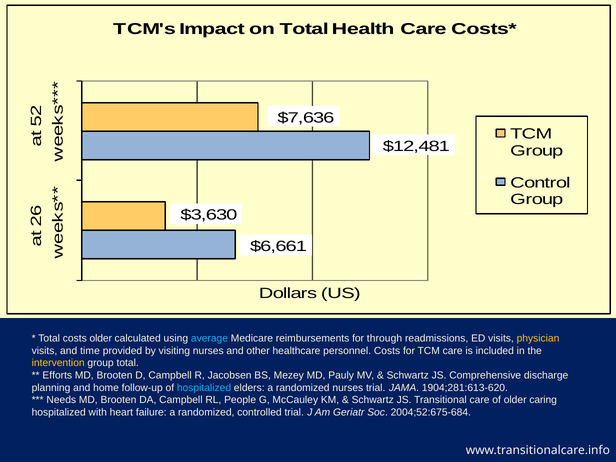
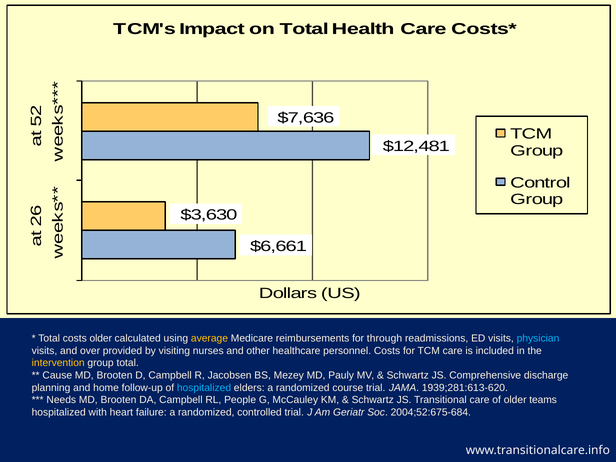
average colour: light blue -> yellow (209, 338)
physician colour: yellow -> light blue (538, 338)
time: time -> over (90, 351)
Efforts: Efforts -> Cause (57, 375)
randomized nurses: nurses -> course (348, 388)
1904;281:613-620: 1904;281:613-620 -> 1939;281:613-620 (465, 388)
caring: caring -> teams (543, 400)
